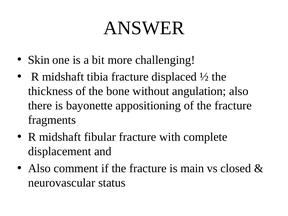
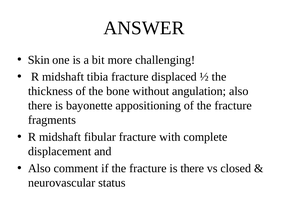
is main: main -> there (192, 168)
